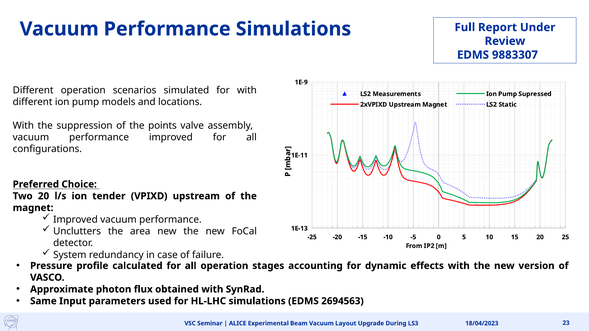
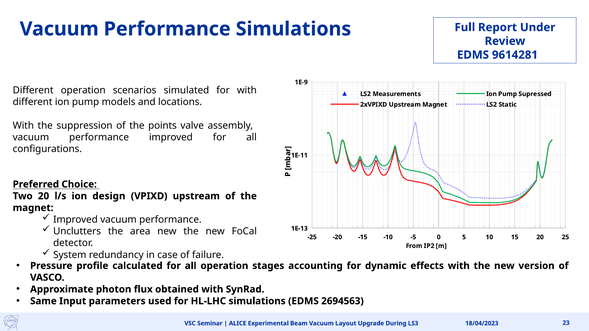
9883307: 9883307 -> 9614281 (515, 55)
tender: tender -> design (109, 196)
